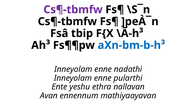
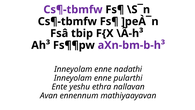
aXn-bm-b-h³ colour: blue -> purple (131, 45)
